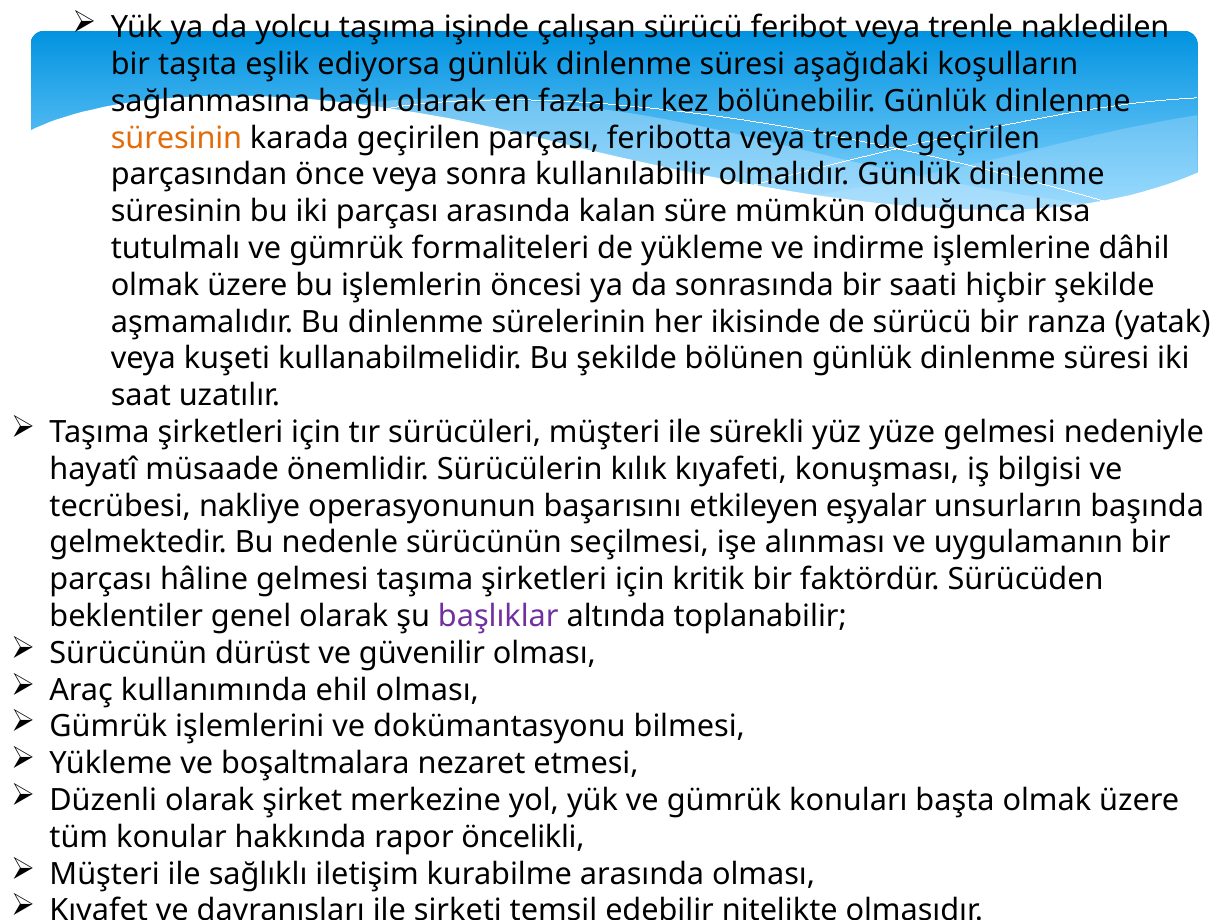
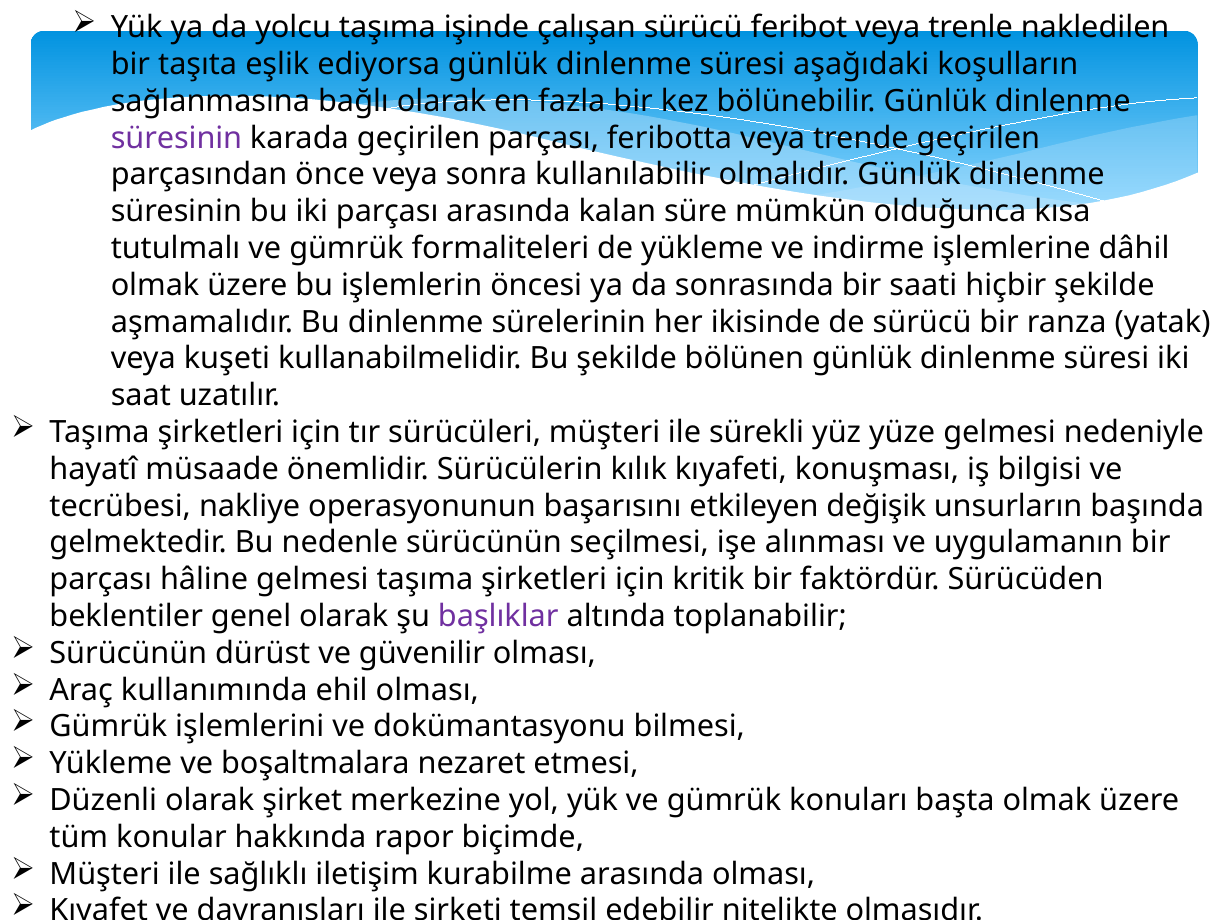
süresinin colour: orange -> purple (176, 138)
eşyalar: eşyalar -> değişik (876, 506)
öncelikli: öncelikli -> biçimde (523, 837)
